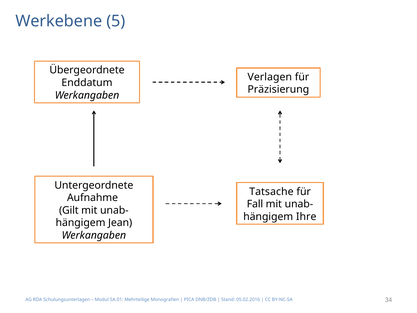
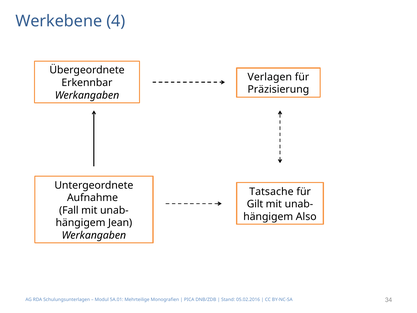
5: 5 -> 4 (116, 21)
Enddatum: Enddatum -> Erkennbar (87, 83)
Fall: Fall -> Gilt (255, 204)
Gilt: Gilt -> Fall (69, 210)
Ihre: Ihre -> Also (306, 216)
